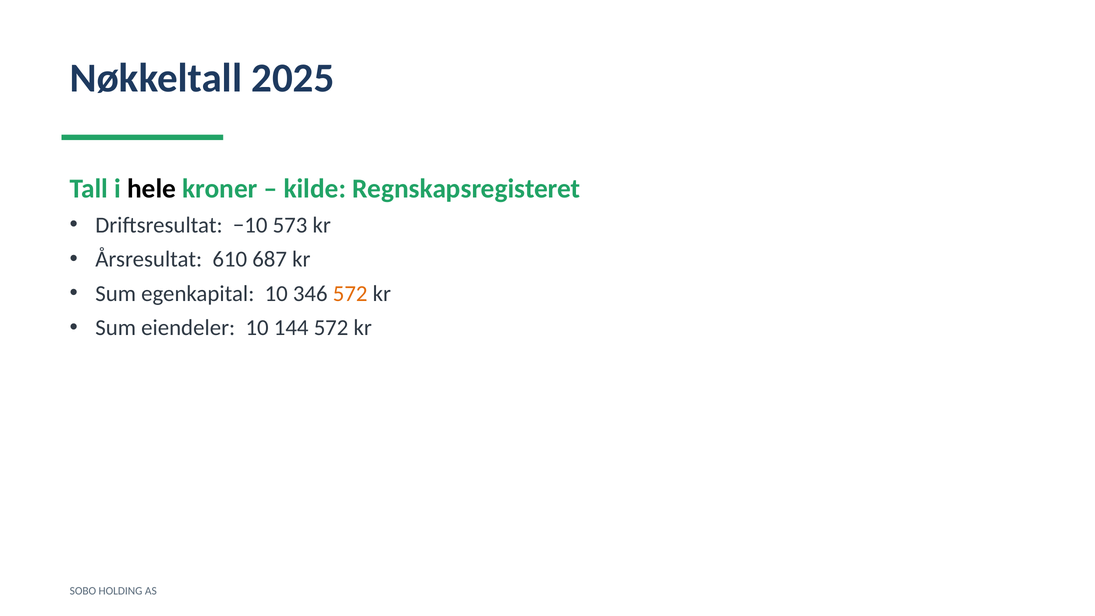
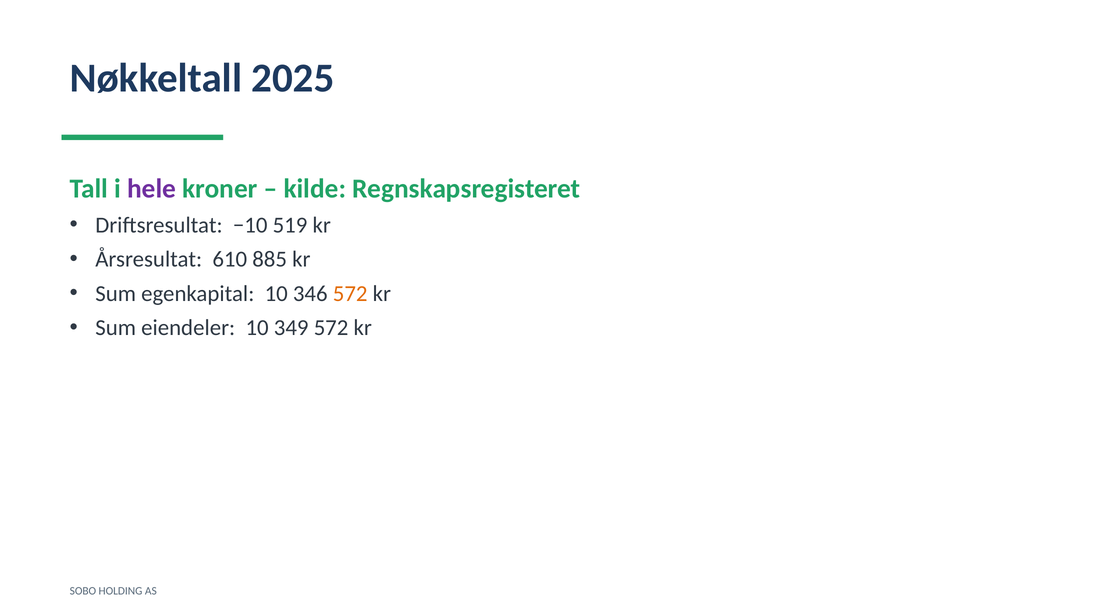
hele colour: black -> purple (152, 189)
573: 573 -> 519 (290, 225)
687: 687 -> 885 (270, 259)
144: 144 -> 349 (291, 328)
